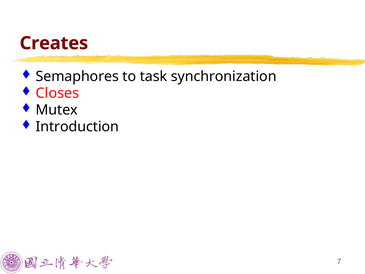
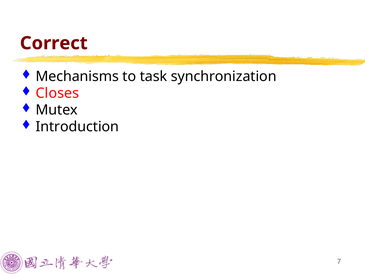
Creates: Creates -> Correct (54, 43)
Semaphores: Semaphores -> Mechanisms (77, 76)
